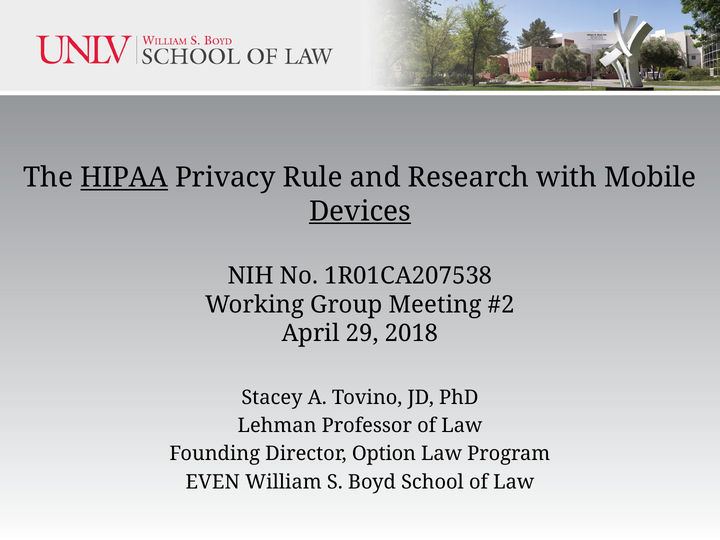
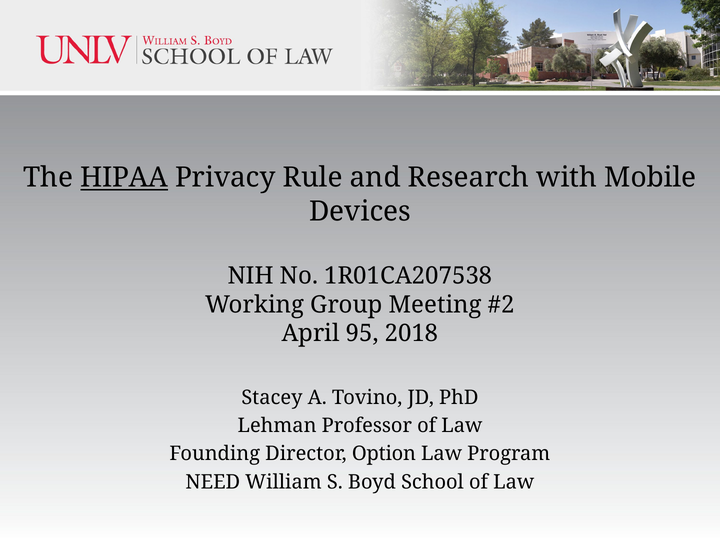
Devices underline: present -> none (360, 211)
29: 29 -> 95 (362, 334)
EVEN: EVEN -> NEED (213, 482)
